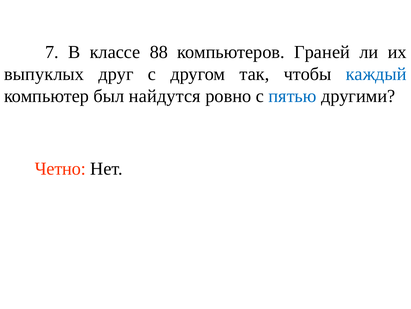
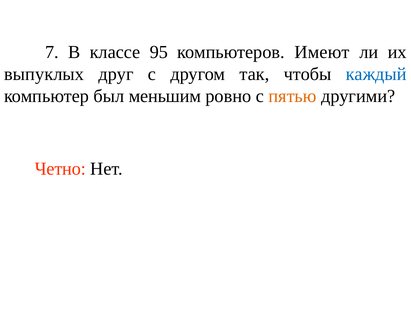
88: 88 -> 95 (159, 52)
Граней: Граней -> Имеют (322, 52)
найдутся: найдутся -> меньшим (165, 96)
пятью colour: blue -> orange (293, 96)
